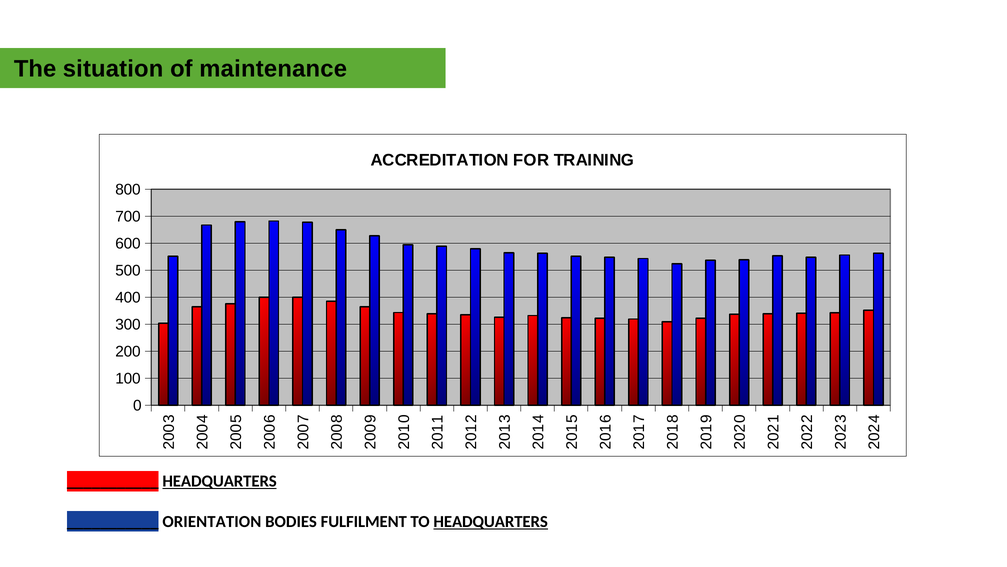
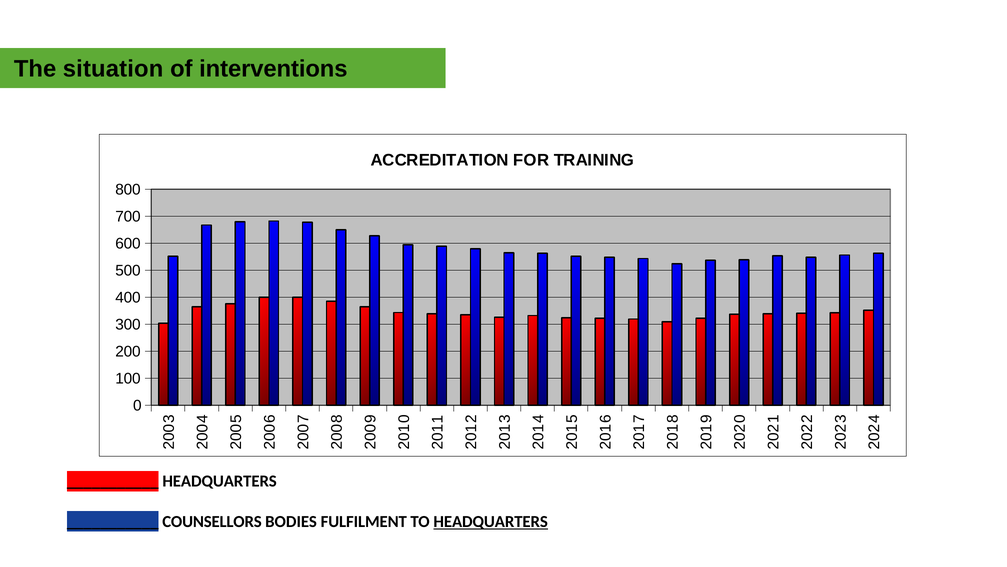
maintenance: maintenance -> interventions (273, 69)
HEADQUARTERS underline: present -> none (220, 481)
ORIENTATION: ORIENTATION -> COUNSELLORS (212, 521)
